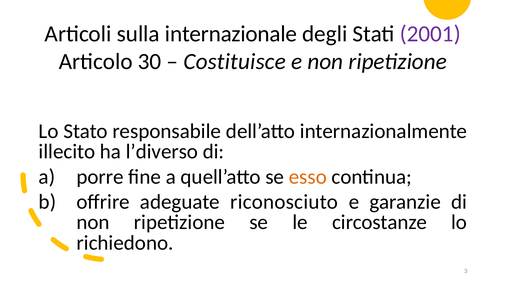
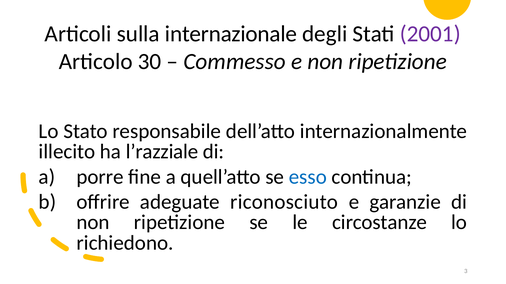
Costituisce: Costituisce -> Commesso (235, 62)
l’diverso: l’diverso -> l’razziale (162, 152)
esso colour: orange -> blue (308, 177)
